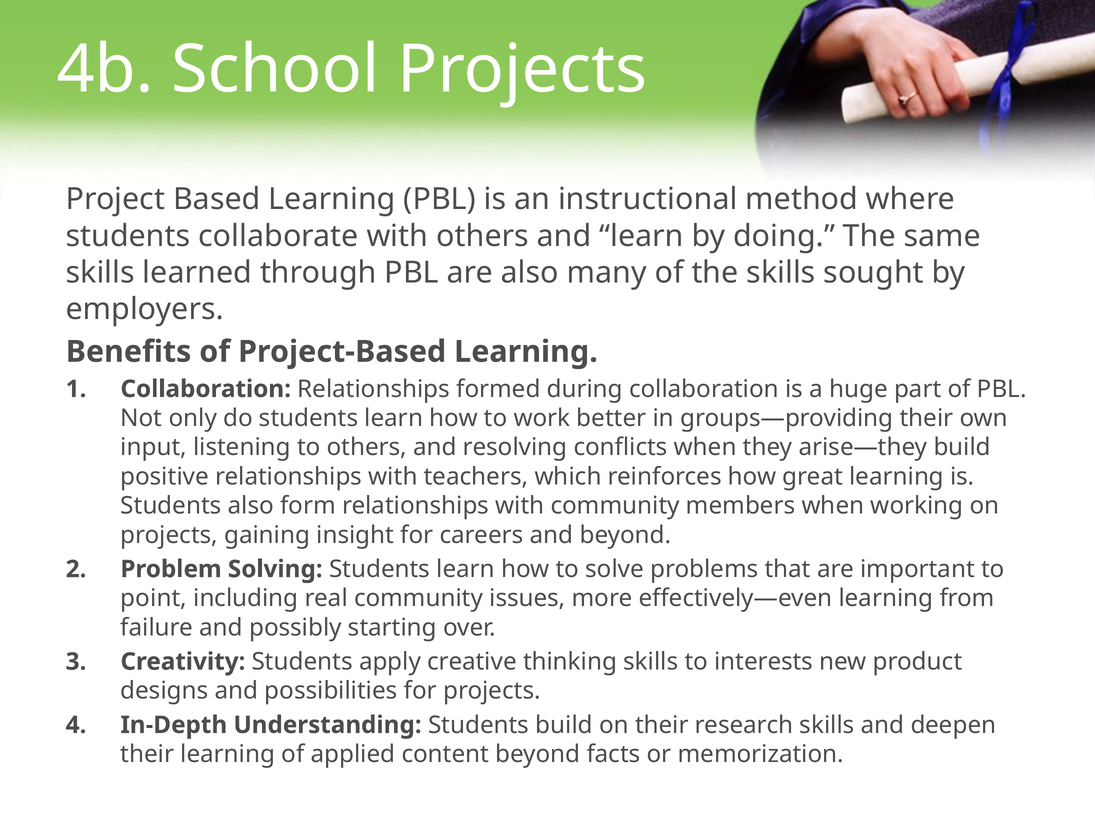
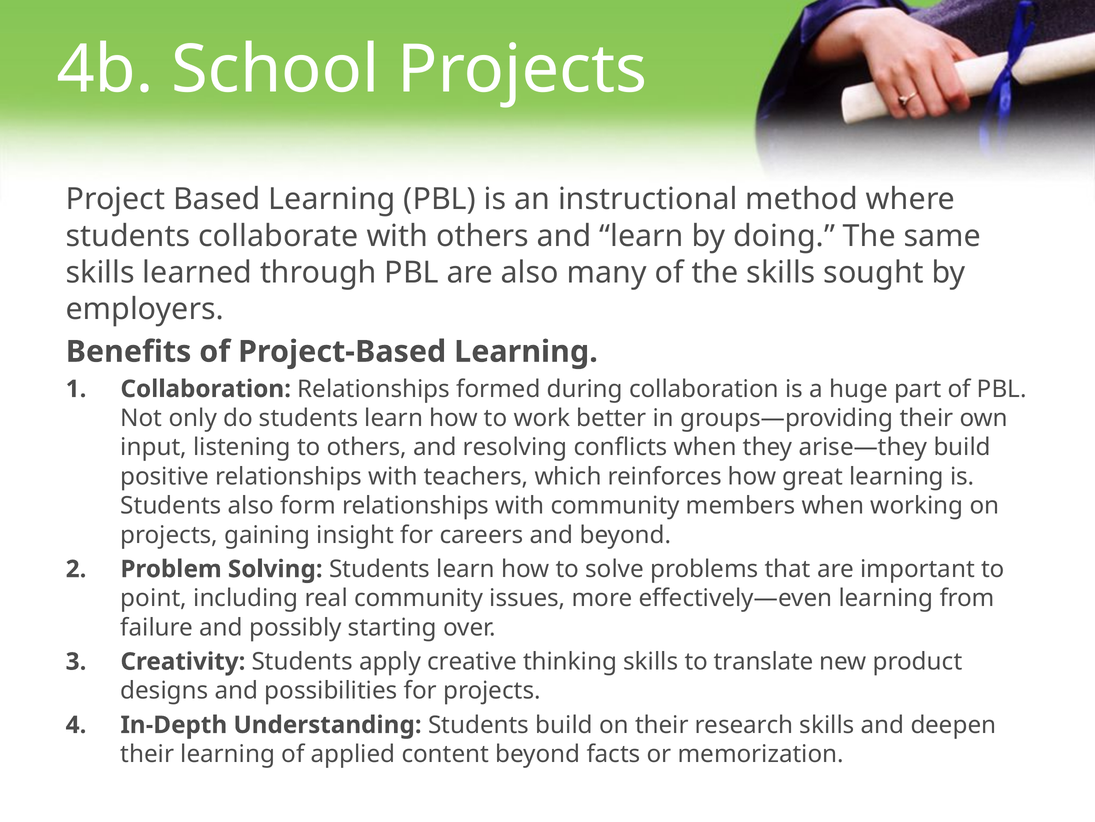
interests: interests -> translate (764, 661)
